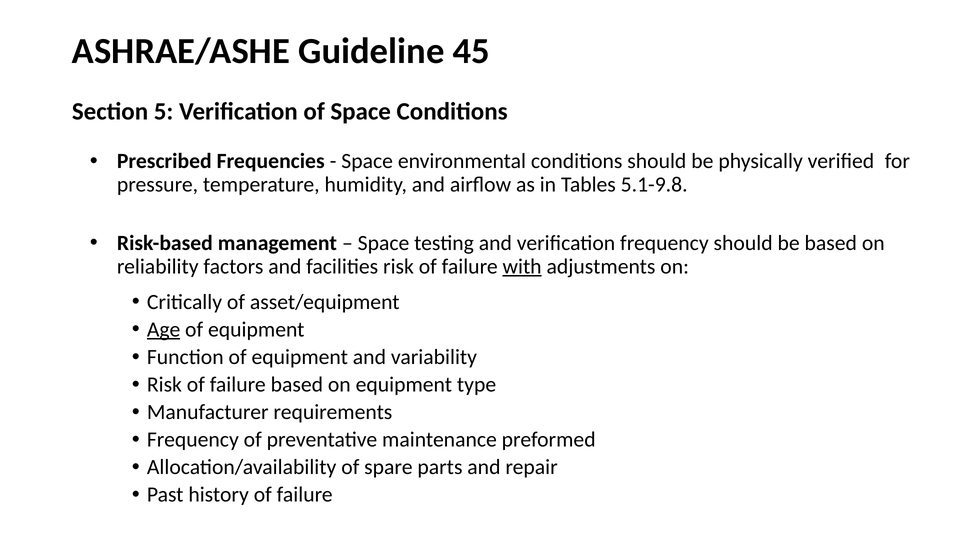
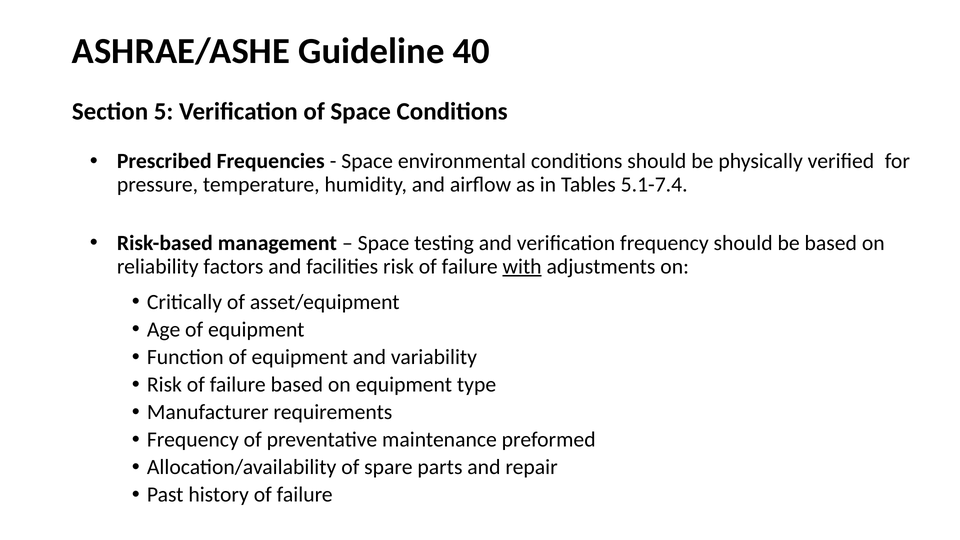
45: 45 -> 40 (471, 51)
5.1-9.8: 5.1-9.8 -> 5.1-7.4 (654, 185)
Age underline: present -> none (164, 330)
